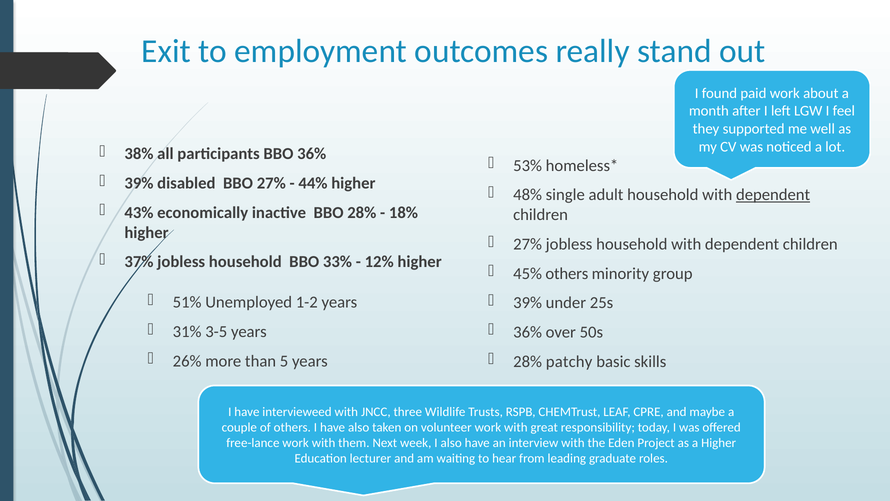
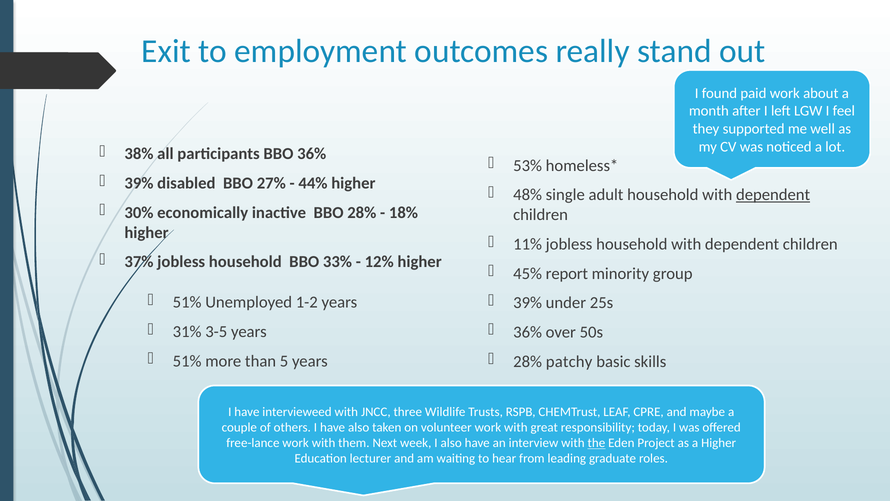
43%: 43% -> 30% (139, 212)
27%: 27% -> 11% (528, 244)
45% others: others -> report (567, 273)
26%: 26% -> 51% (187, 361)
the underline: none -> present (596, 443)
